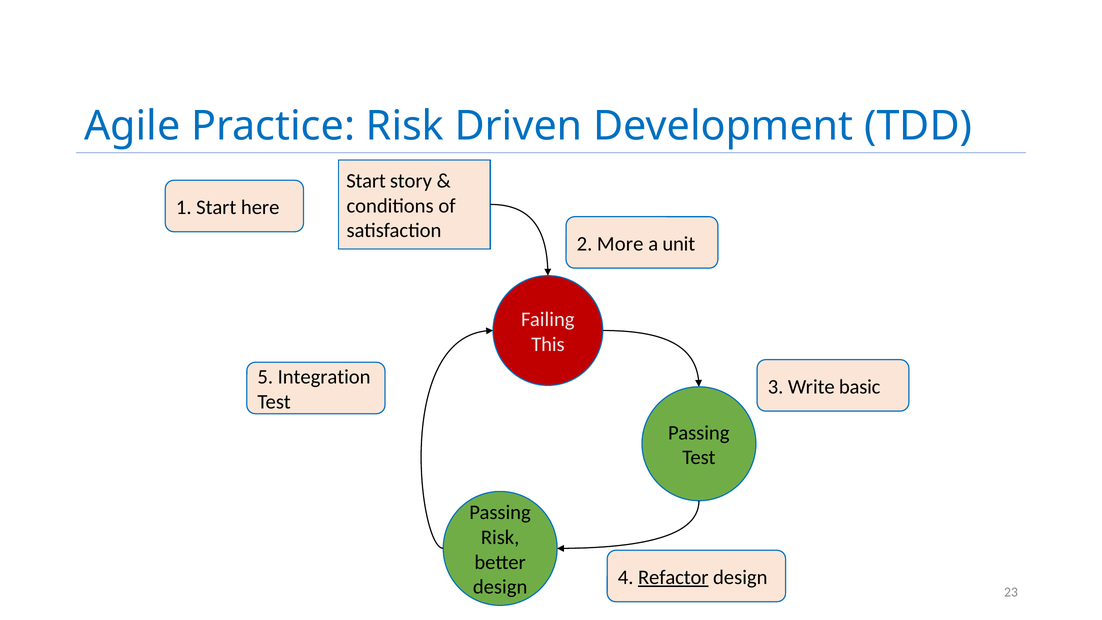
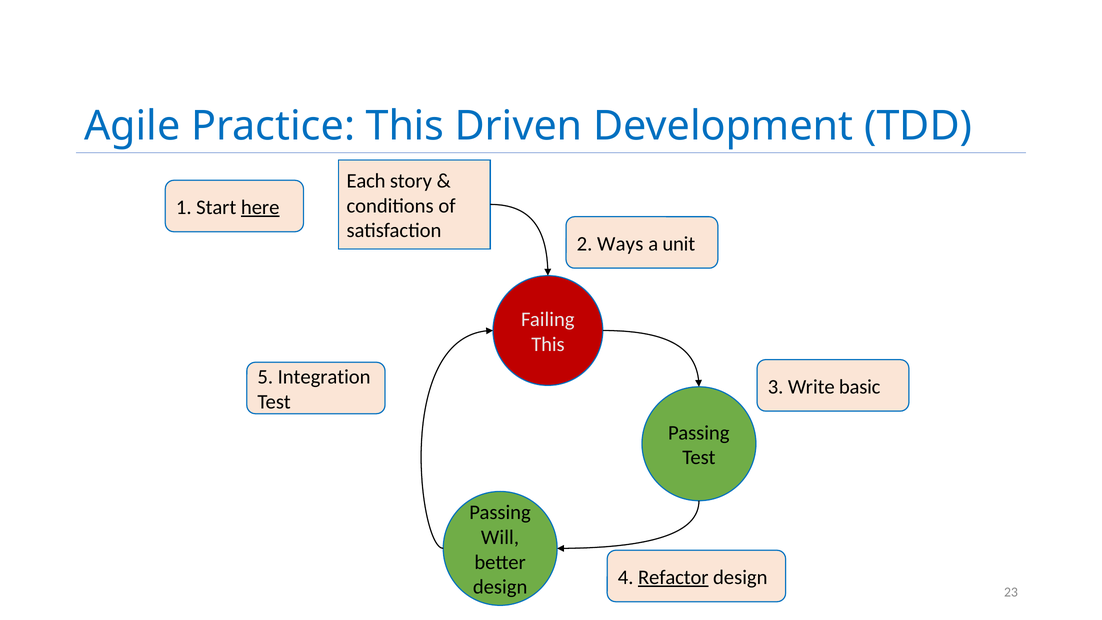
Practice Risk: Risk -> This (405, 126)
Start: Start -> Each (366, 181)
here underline: none -> present (260, 207)
More: More -> Ways (620, 244)
Risk: Risk -> Will (500, 537)
